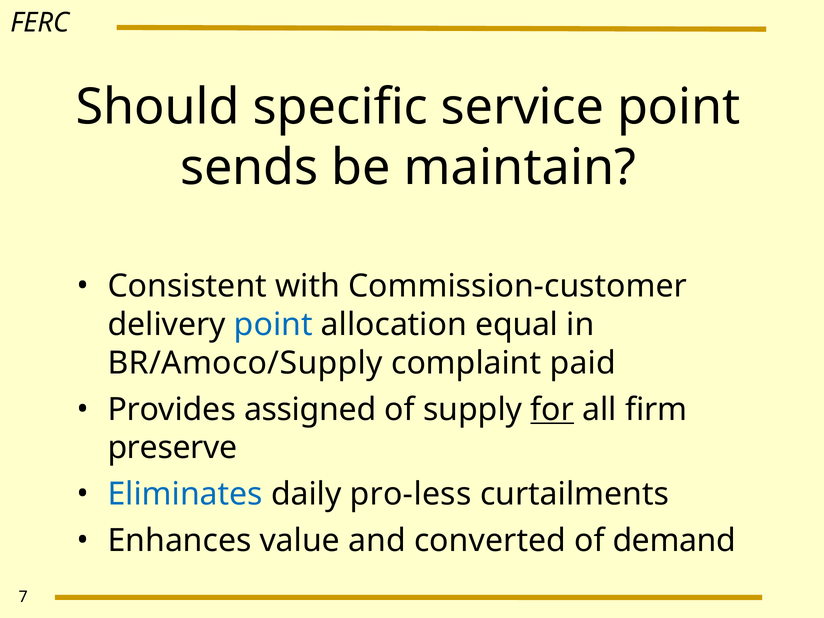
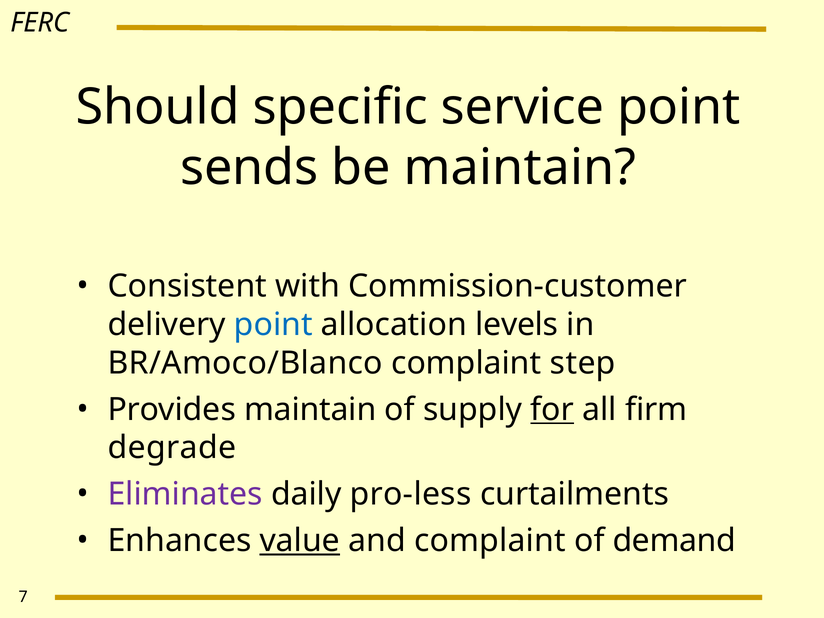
equal: equal -> levels (517, 325)
BR/Amoco/Supply: BR/Amoco/Supply -> BR/Amoco/Blanco (245, 363)
paid: paid -> step (583, 363)
Provides assigned: assigned -> maintain (310, 409)
preserve: preserve -> degrade (172, 448)
Eliminates colour: blue -> purple (185, 494)
value underline: none -> present (300, 541)
and converted: converted -> complaint (490, 541)
